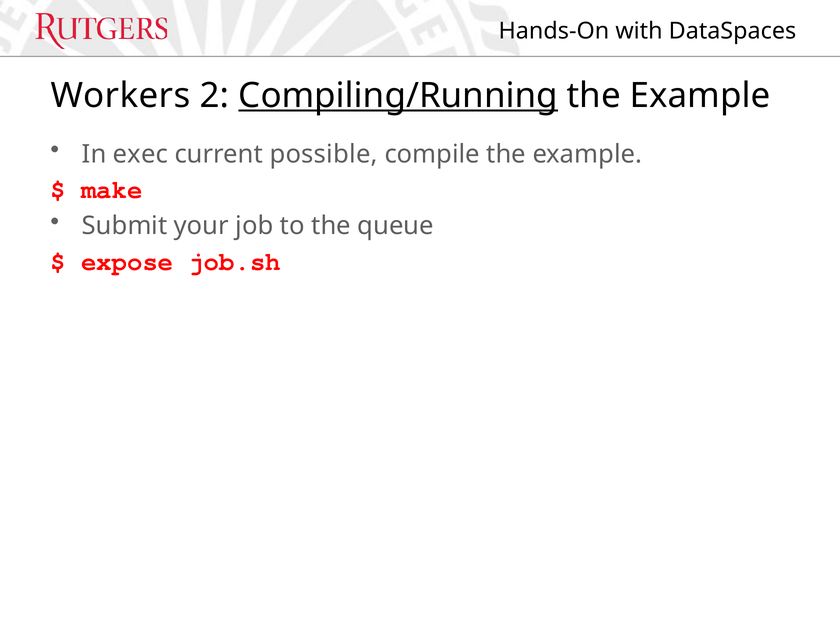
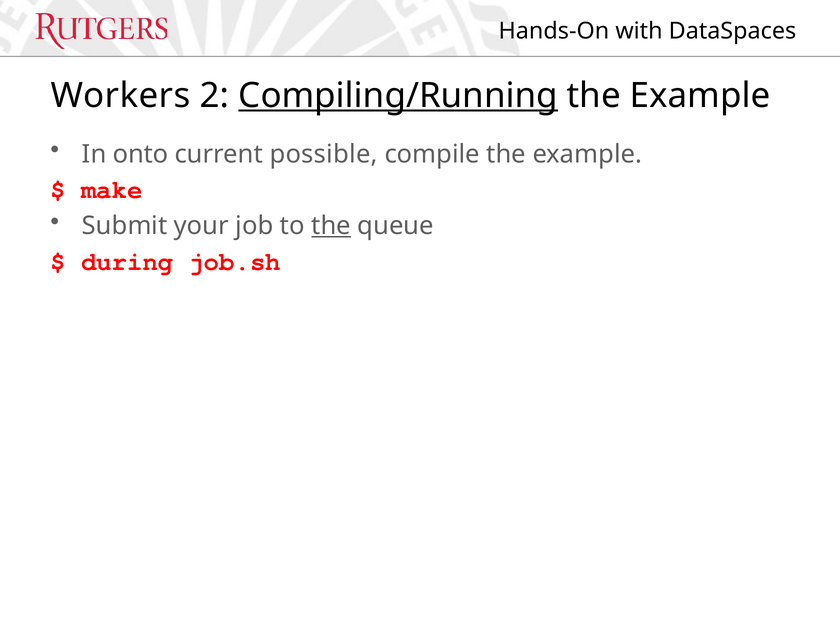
exec: exec -> onto (141, 154)
the underline: none -> present (331, 226)
expose: expose -> during (127, 262)
